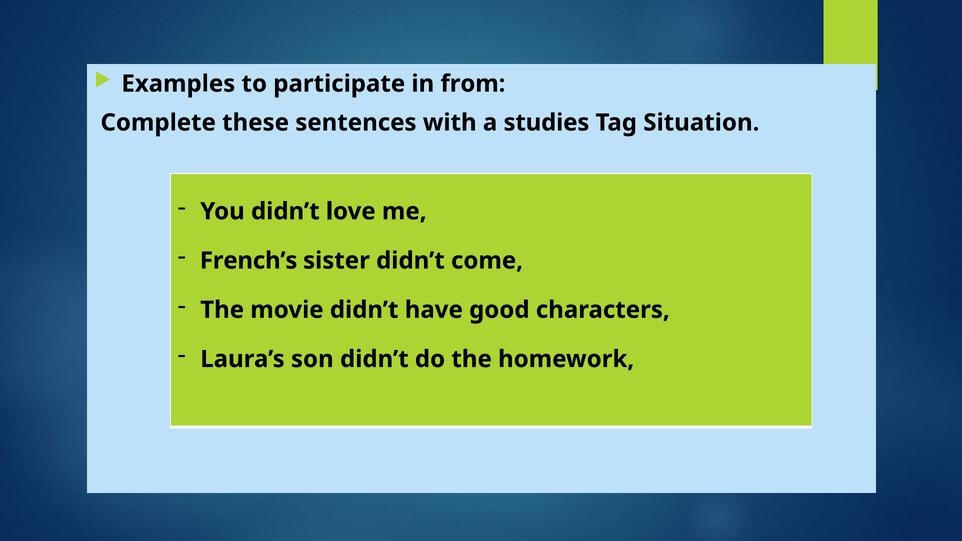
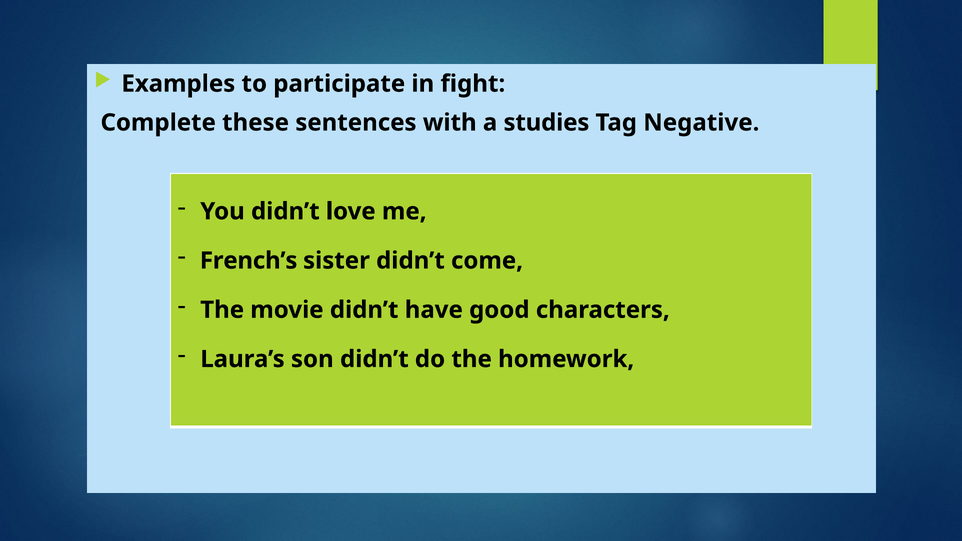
from: from -> fight (473, 84)
Situation: Situation -> Negative (701, 123)
